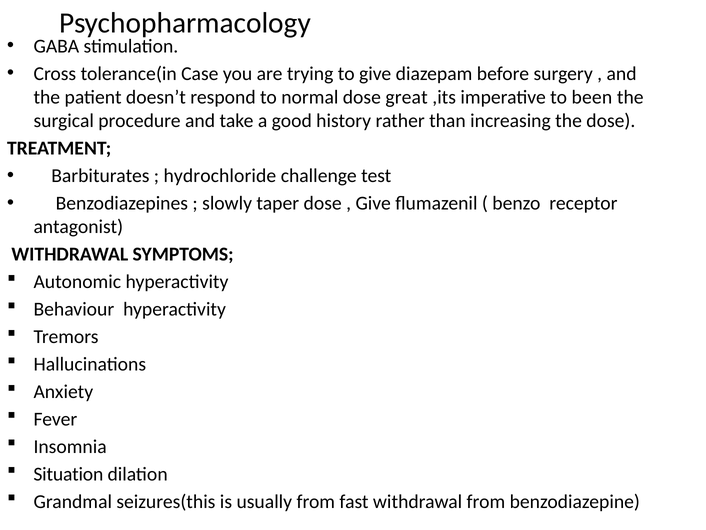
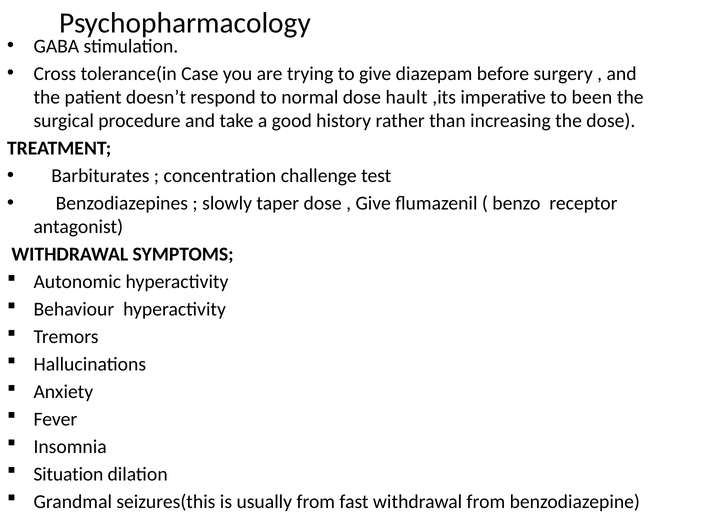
great: great -> hault (407, 97)
hydrochloride: hydrochloride -> concentration (220, 176)
